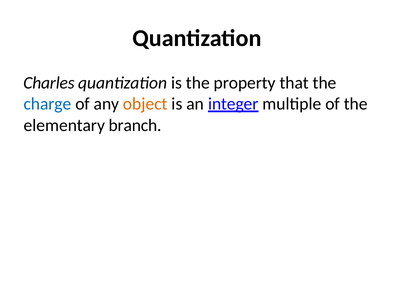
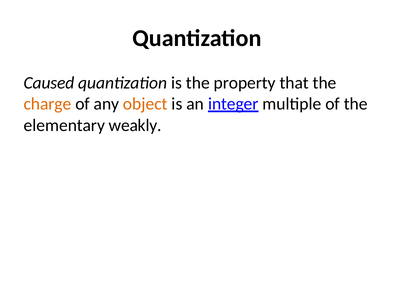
Charles: Charles -> Caused (49, 83)
charge colour: blue -> orange (47, 104)
branch: branch -> weakly (135, 125)
